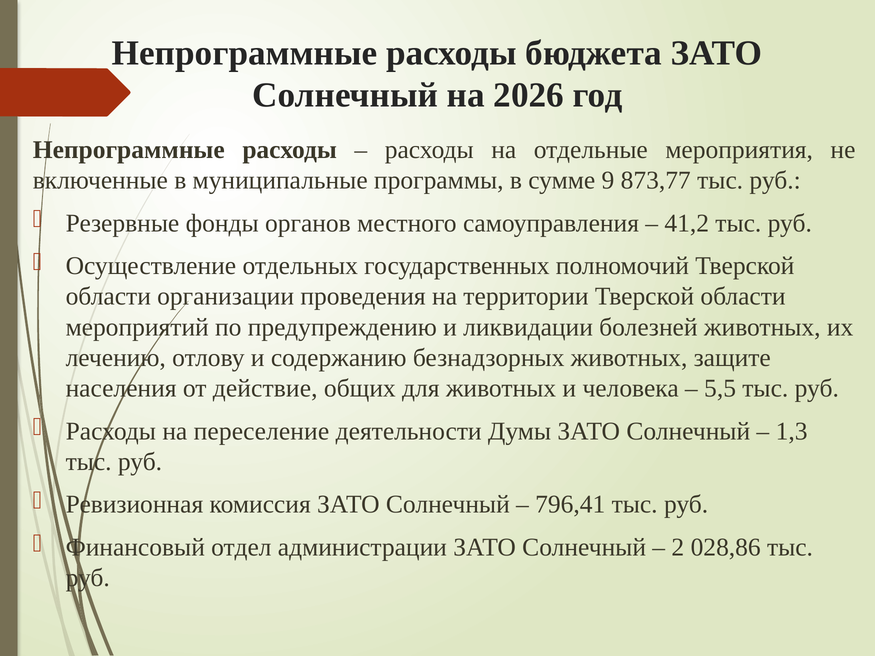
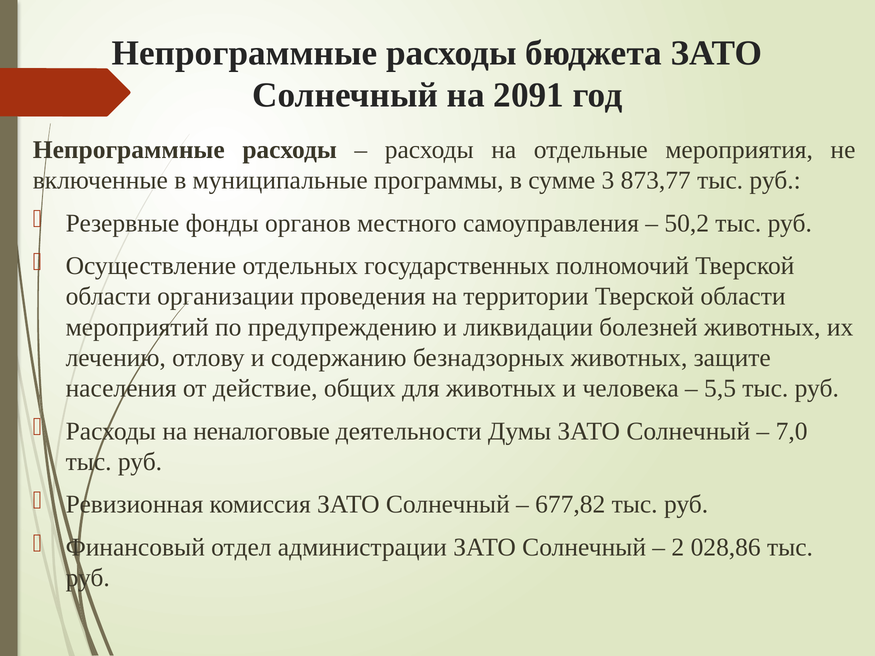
2026: 2026 -> 2091 (529, 95)
9: 9 -> 3 (608, 180)
41,2: 41,2 -> 50,2 (687, 223)
переселение: переселение -> неналоговые (262, 431)
1,3: 1,3 -> 7,0 (792, 431)
796,41: 796,41 -> 677,82 (570, 505)
